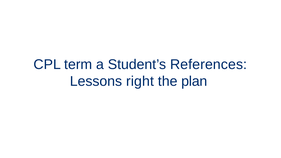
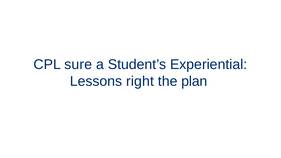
term: term -> sure (78, 64)
References: References -> Experiential (209, 64)
